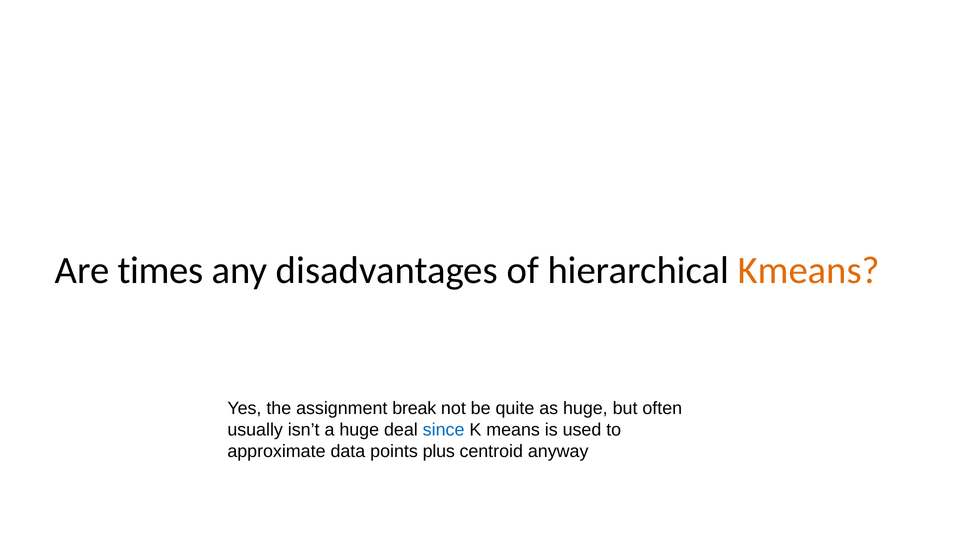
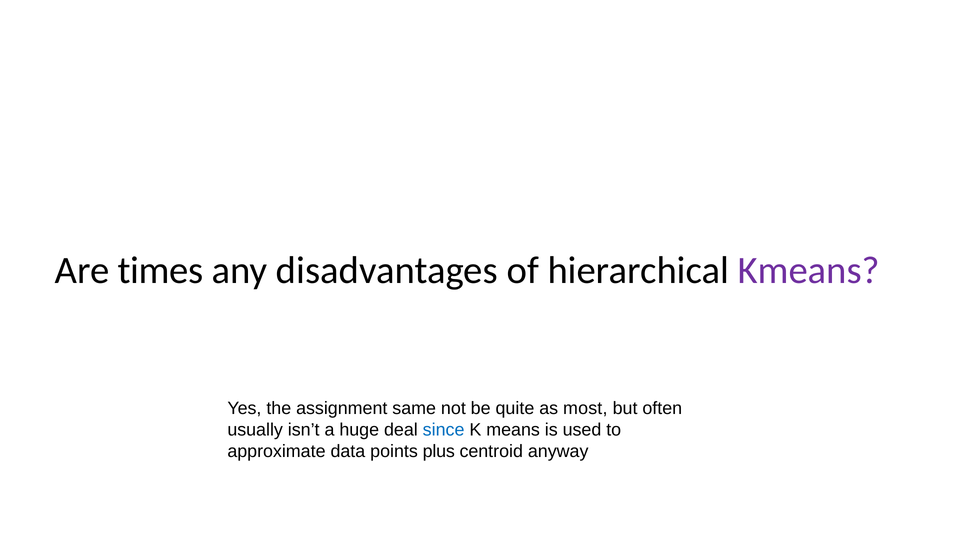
Kmeans colour: orange -> purple (809, 271)
break: break -> same (414, 409)
as huge: huge -> most (585, 409)
